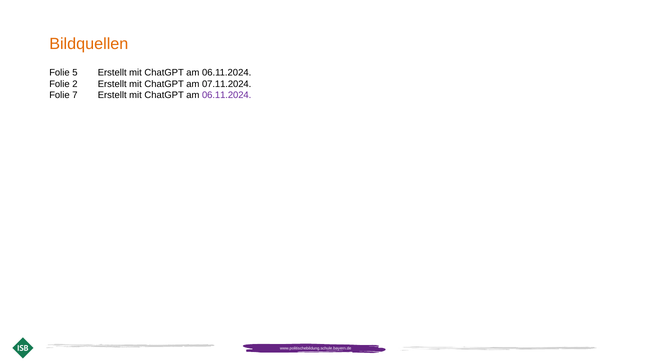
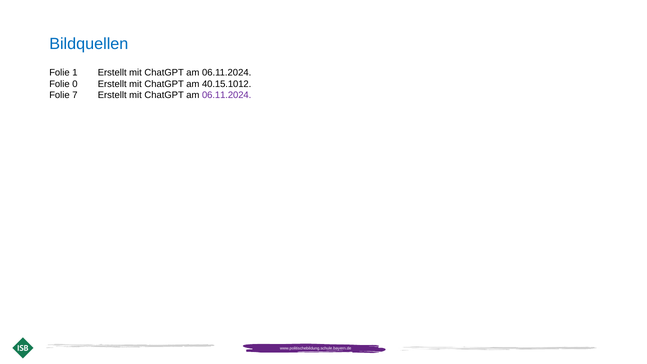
Bildquellen colour: orange -> blue (89, 44)
5: 5 -> 1 (75, 73)
2: 2 -> 0 (75, 84)
07.11.2024: 07.11.2024 -> 40.15.1012 (227, 84)
